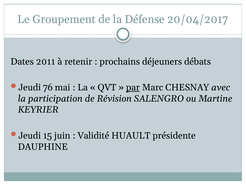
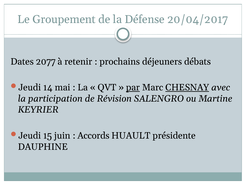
2011: 2011 -> 2077 (46, 61)
76: 76 -> 14 (48, 87)
CHESNAY underline: none -> present (187, 87)
Validité: Validité -> Accords (93, 135)
